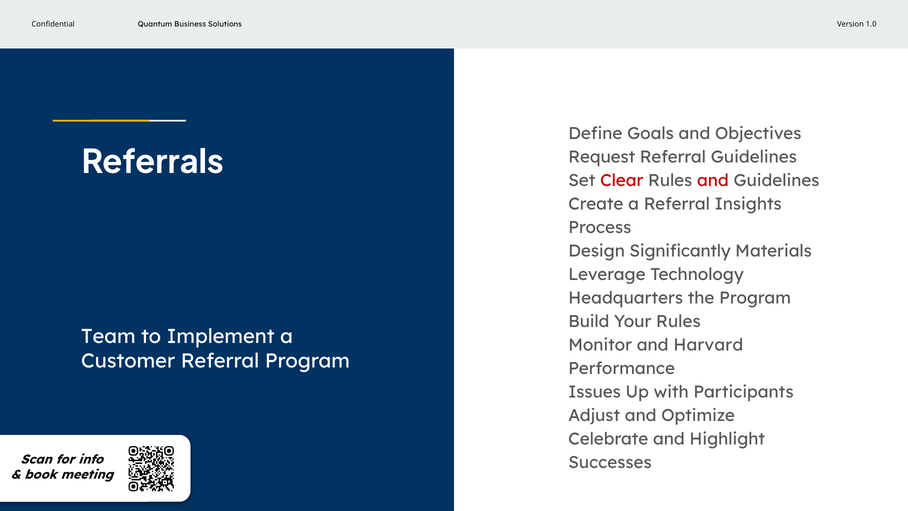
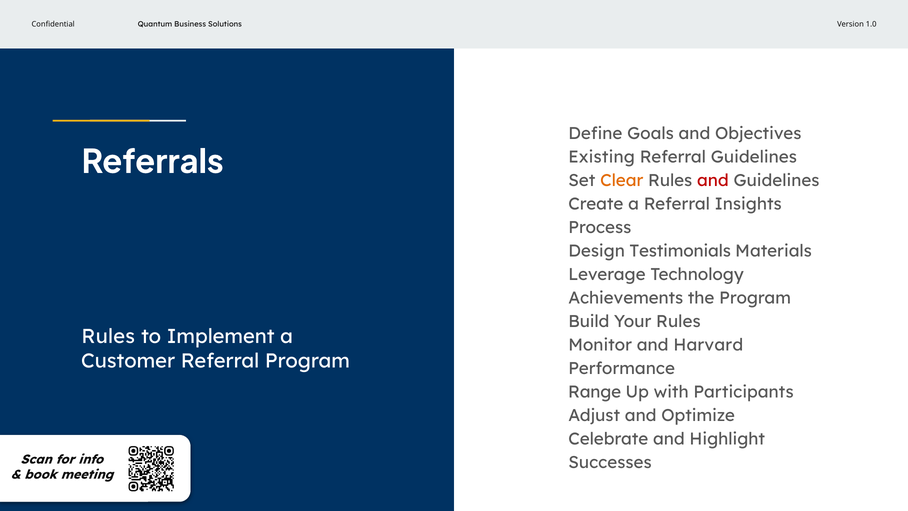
Request: Request -> Existing (602, 157)
Clear colour: red -> orange (622, 181)
Significantly: Significantly -> Testimonials (680, 251)
Headquarters: Headquarters -> Achievements (626, 298)
Team: Team -> Rules (108, 337)
Issues: Issues -> Range (595, 392)
